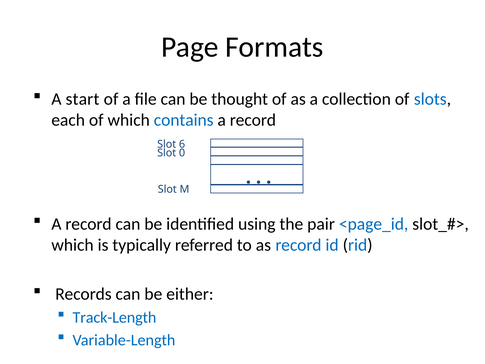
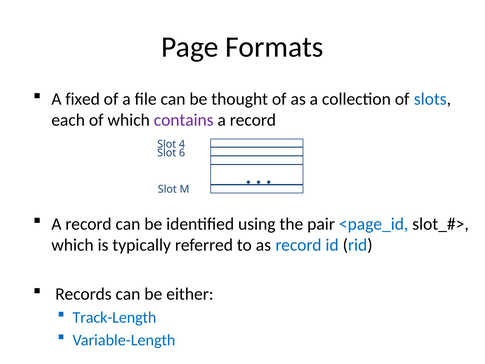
start: start -> fixed (83, 99)
contains colour: blue -> purple (184, 120)
6: 6 -> 4 (182, 144)
0: 0 -> 6 (182, 153)
